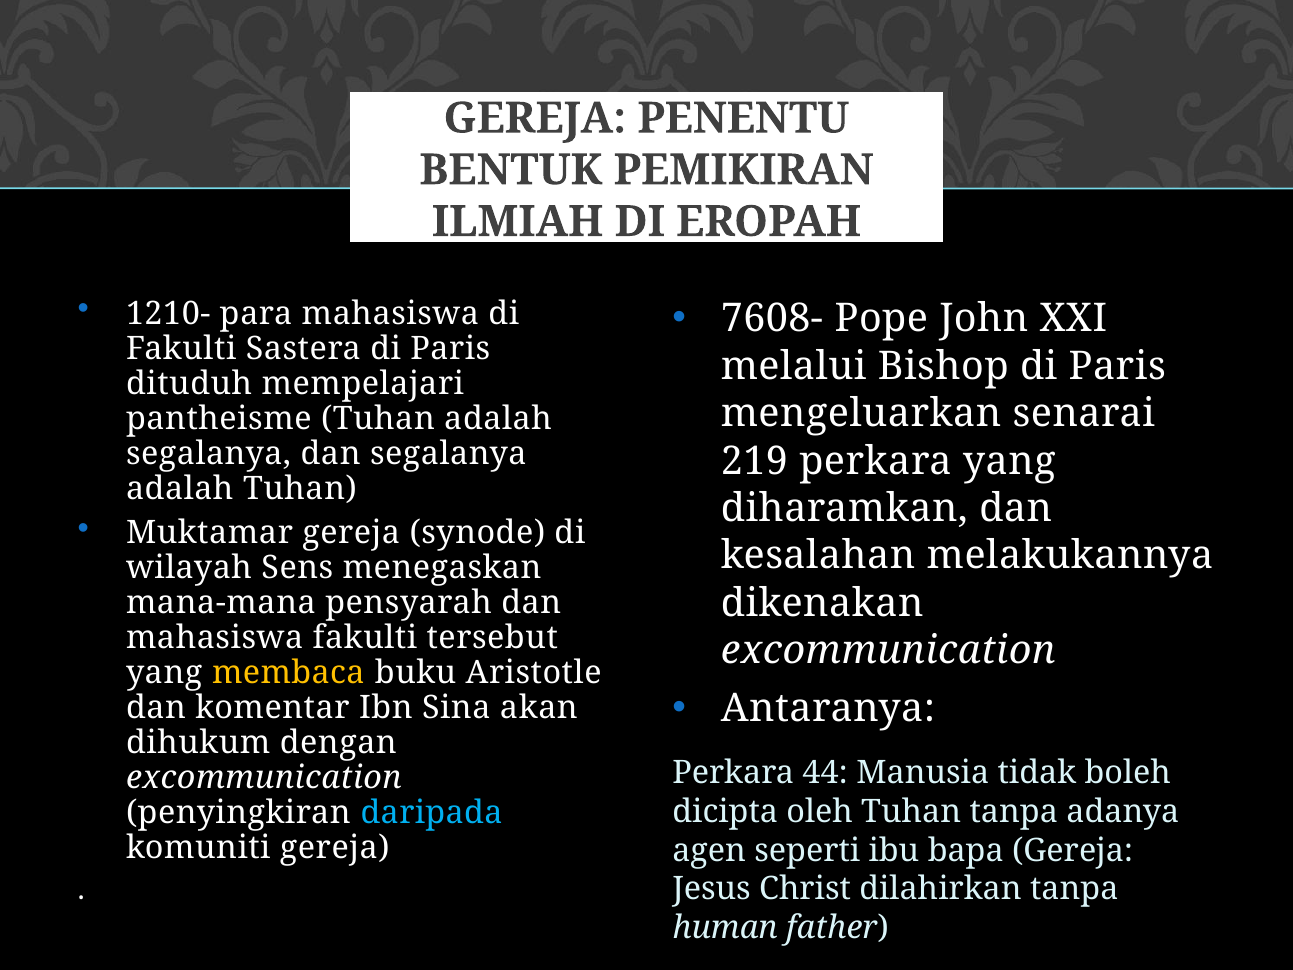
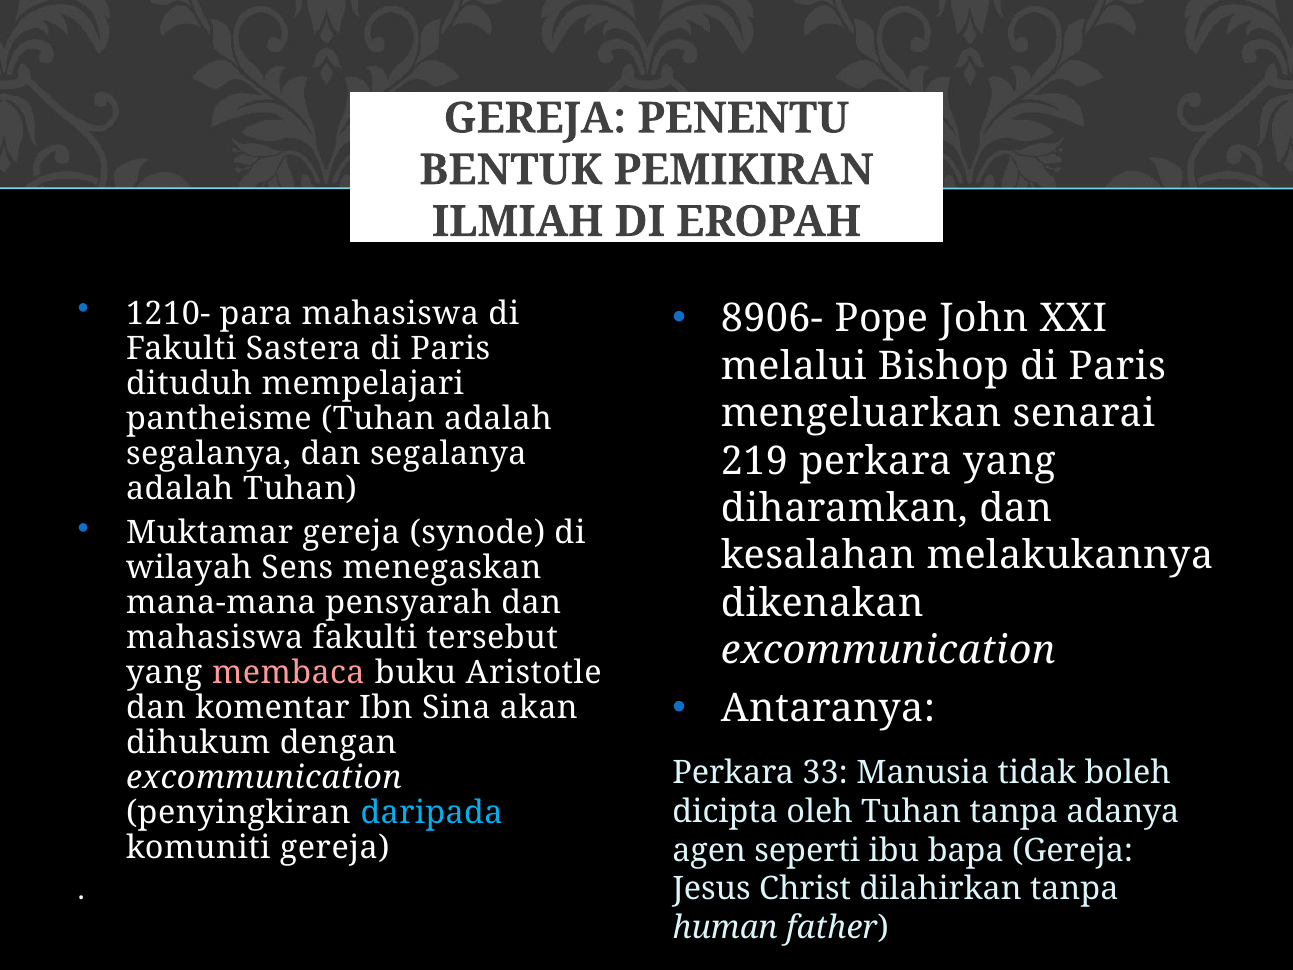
7608-: 7608- -> 8906- (772, 319)
membaca colour: yellow -> pink (288, 673)
44: 44 -> 33 (825, 773)
